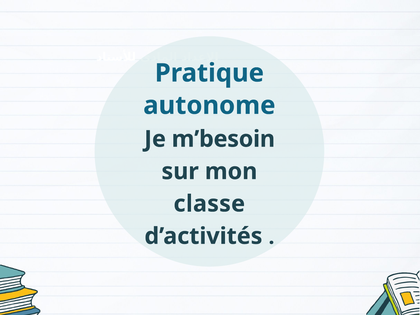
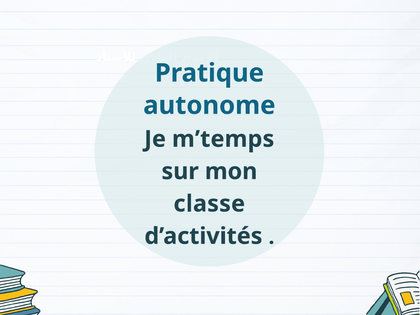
m’besoin: m’besoin -> m’temps (223, 139)
